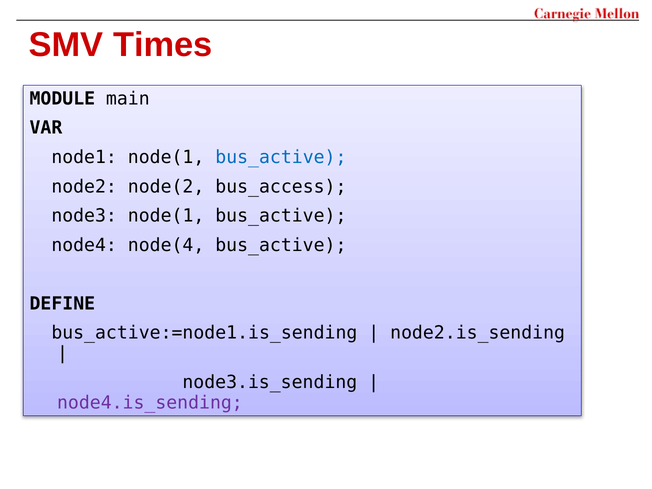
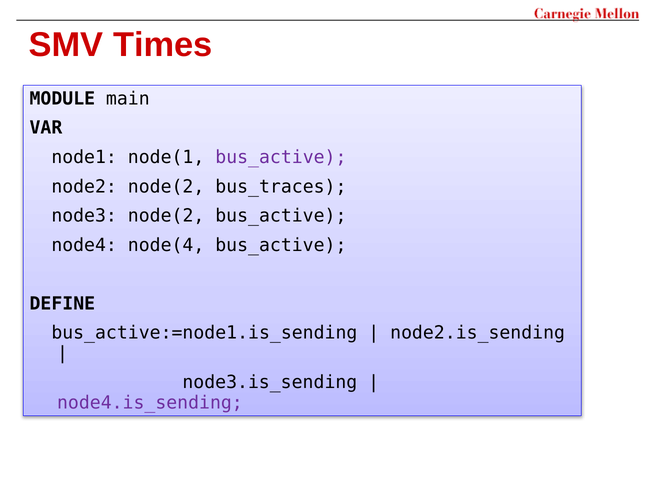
bus_active colour: blue -> purple (281, 157)
bus_access: bus_access -> bus_traces (281, 187)
node3 node(1: node(1 -> node(2 (166, 216)
